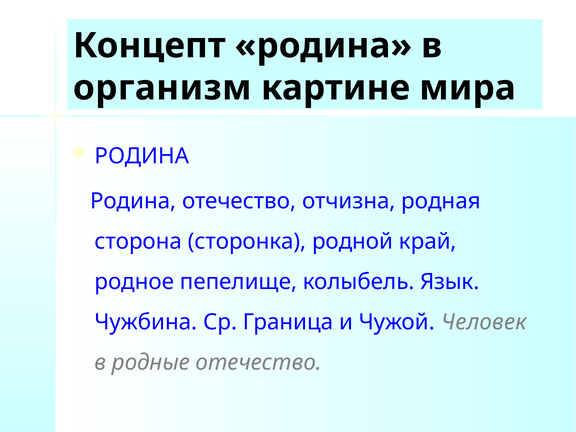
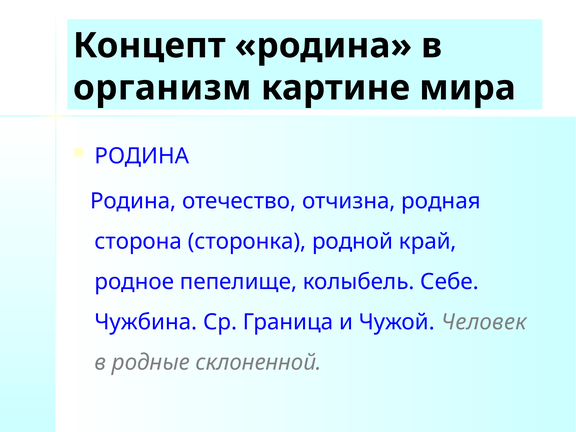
Язык: Язык -> Себе (450, 282)
родные отечество: отечество -> склоненной (259, 362)
